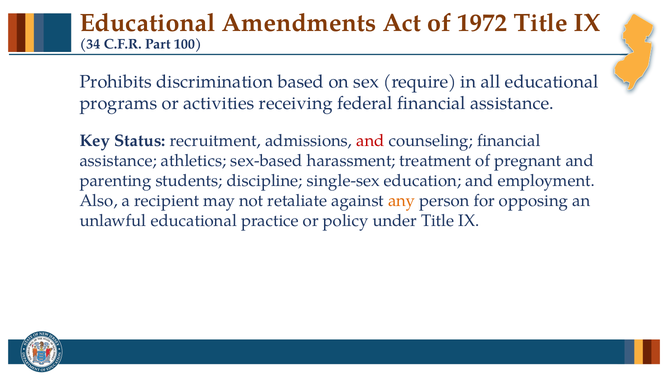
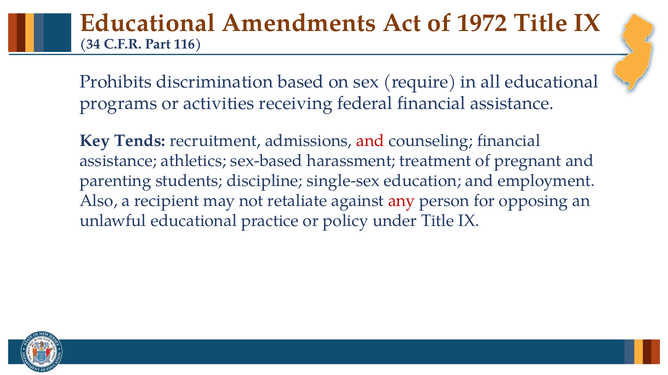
100: 100 -> 116 (188, 44)
Status: Status -> Tends (140, 141)
any colour: orange -> red (402, 201)
